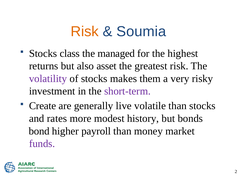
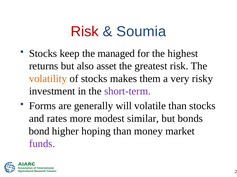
Risk colour: orange -> red (85, 32)
class: class -> keep (70, 54)
volatility colour: purple -> orange (48, 79)
Create: Create -> Forms (42, 106)
live: live -> will (124, 106)
history: history -> similar (143, 119)
payroll: payroll -> hoping (96, 132)
